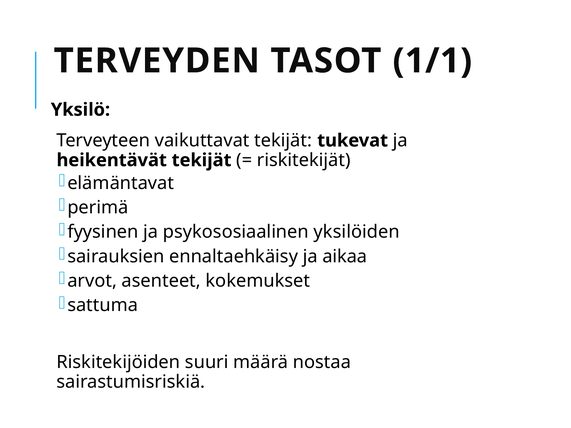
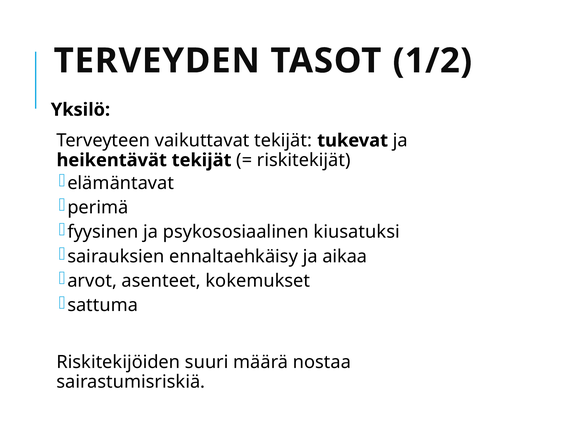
1/1: 1/1 -> 1/2 (432, 61)
yksilöiden: yksilöiden -> kiusatuksi (357, 232)
